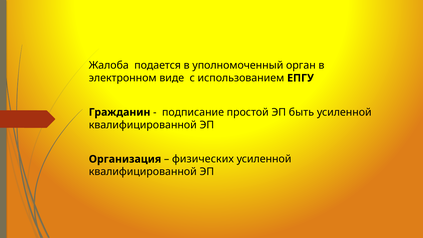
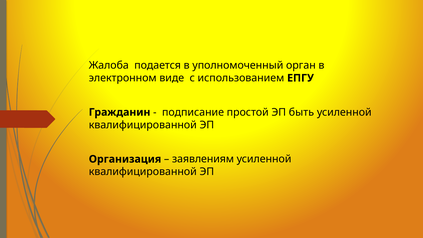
физических: физических -> заявлениям (203, 159)
